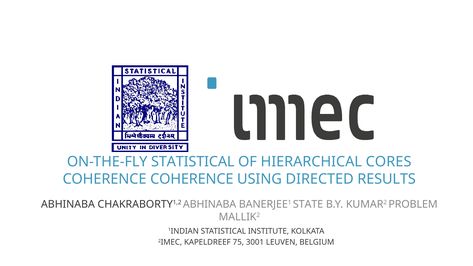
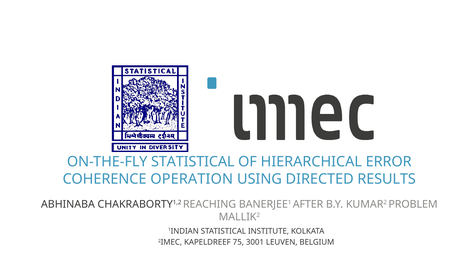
CORES: CORES -> ERROR (389, 162)
COHERENCE COHERENCE: COHERENCE -> OPERATION (192, 179)
CHAKRABORTY1,2 ABHINABA: ABHINABA -> REACHING (210, 204)
STATE: STATE -> AFTER (308, 204)
